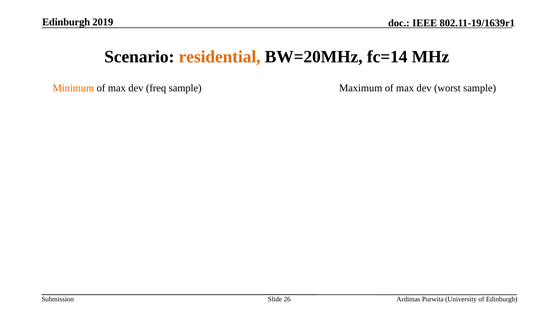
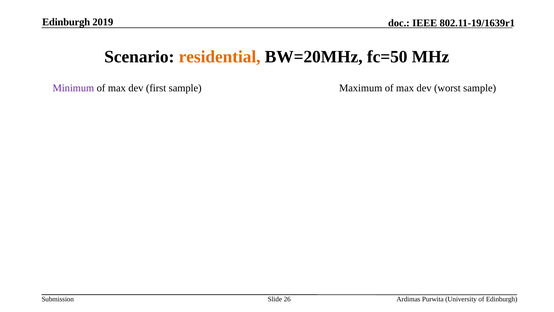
fc=14: fc=14 -> fc=50 (387, 57)
Minimum colour: orange -> purple (73, 88)
freq: freq -> first (156, 88)
